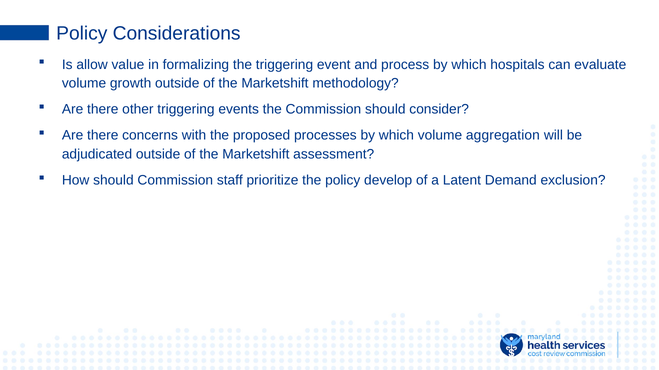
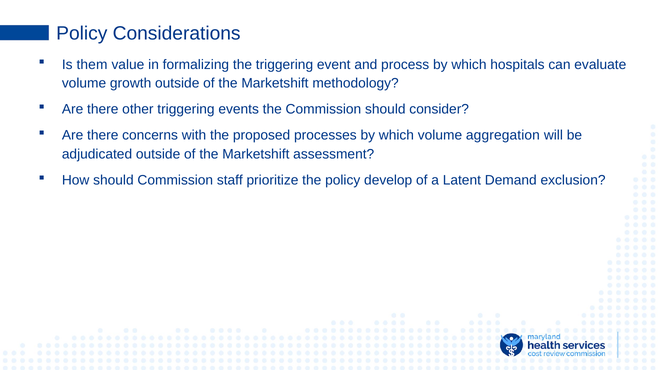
allow: allow -> them (92, 65)
